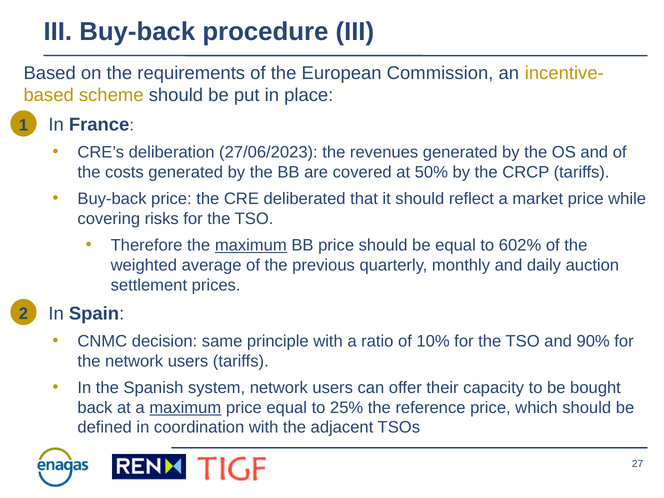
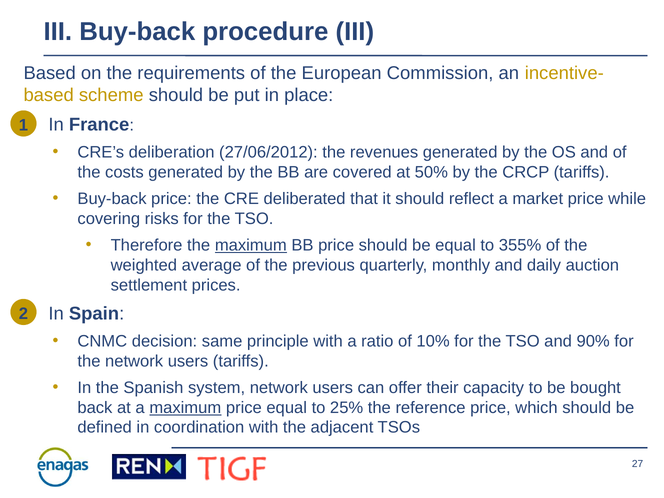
27/06/2023: 27/06/2023 -> 27/06/2012 (268, 152)
602%: 602% -> 355% (520, 245)
